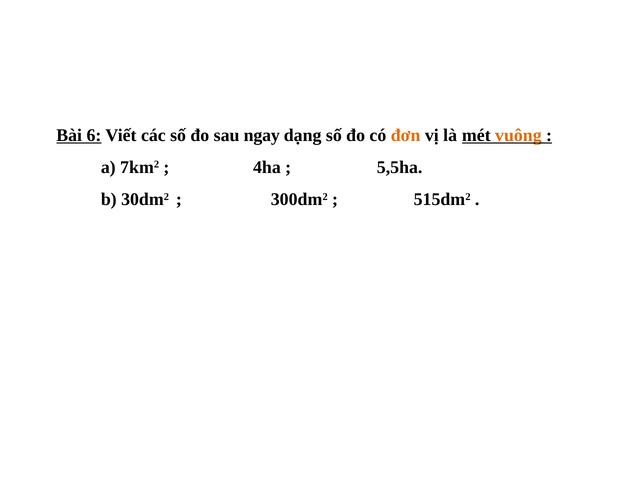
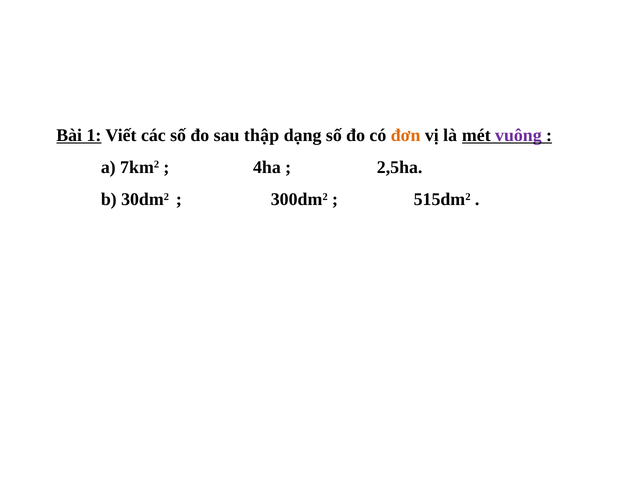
6: 6 -> 1 (94, 135)
ngay: ngay -> thập (262, 135)
vuông colour: orange -> purple (518, 135)
5,5ha: 5,5ha -> 2,5ha (400, 167)
